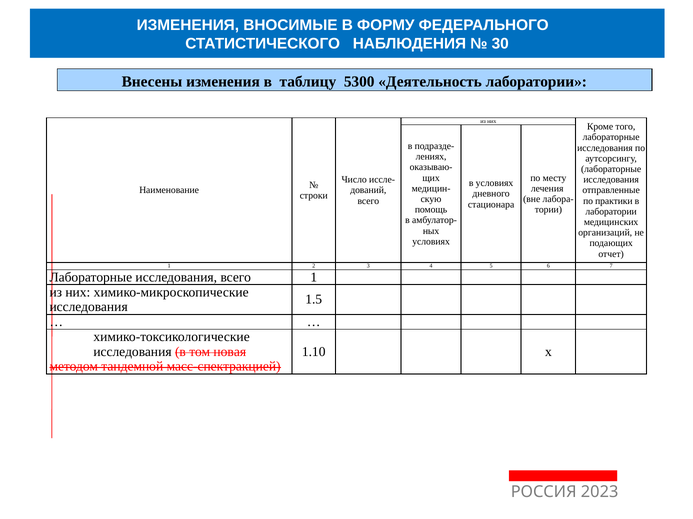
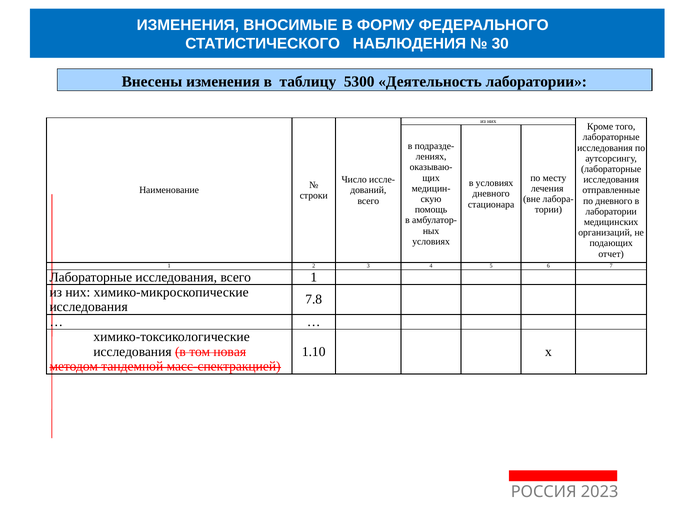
по практики: практики -> дневного (614, 201)
1.5: 1.5 -> 7.8 (314, 300)
